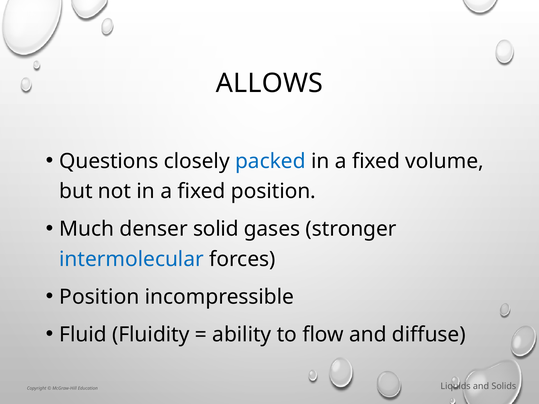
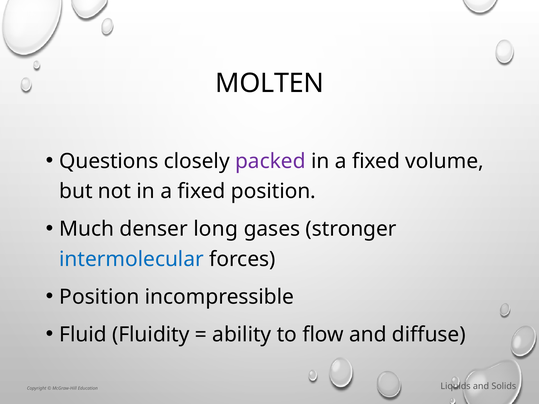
ALLOWS: ALLOWS -> MOLTEN (270, 83)
packed colour: blue -> purple (270, 161)
solid: solid -> long (216, 229)
